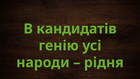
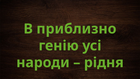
кандидатів: кандидатів -> приблизно (76, 29)
